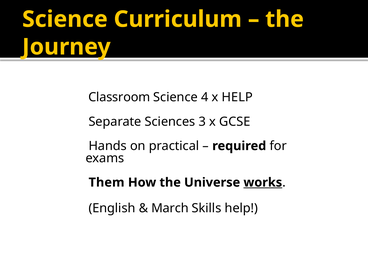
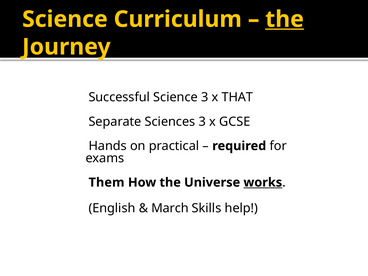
the underline: none -> present (285, 19)
Classroom: Classroom -> Successful (119, 97)
Science 4: 4 -> 3 (205, 97)
x HELP: HELP -> THAT (237, 97)
